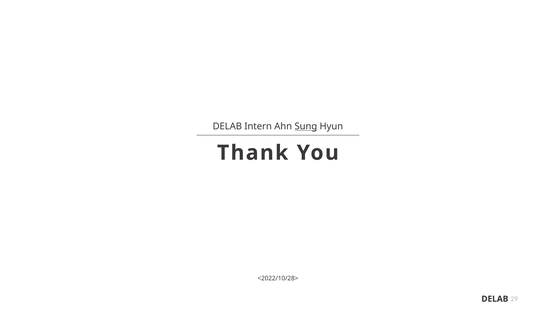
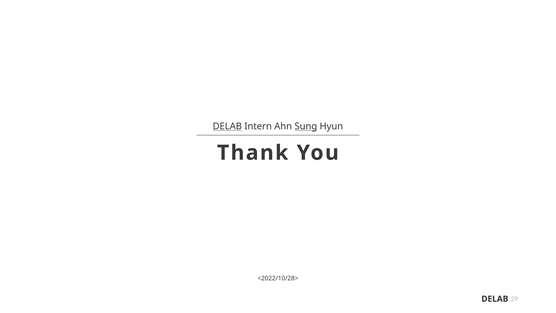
DELAB underline: none -> present (227, 126)
